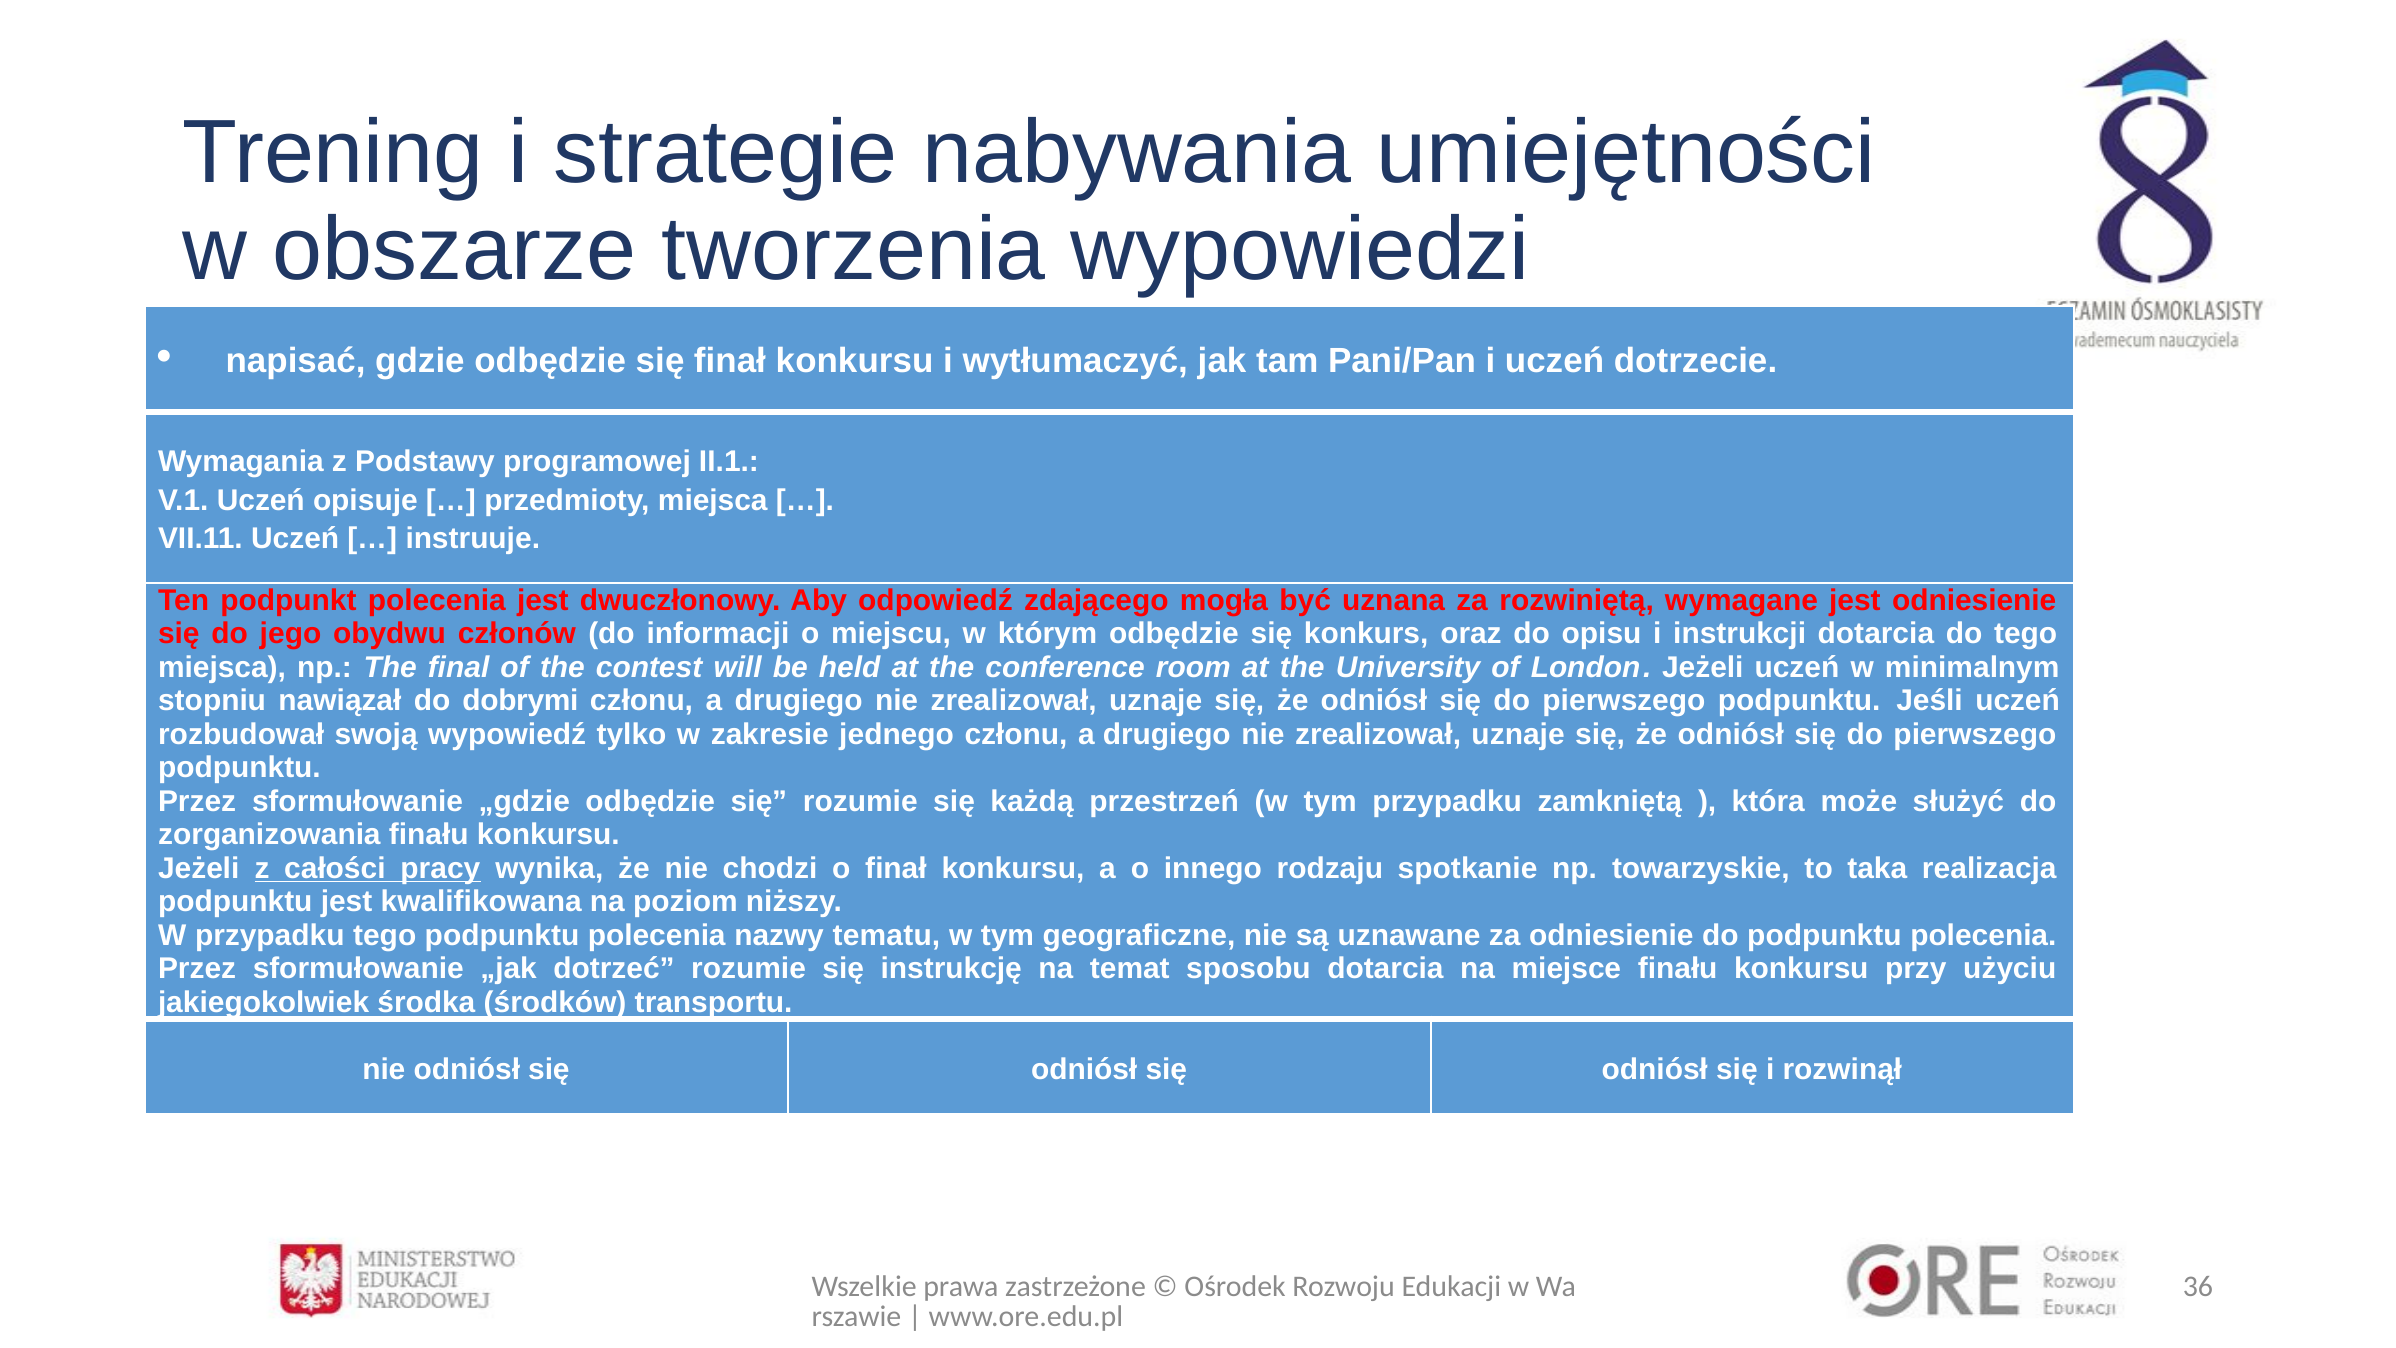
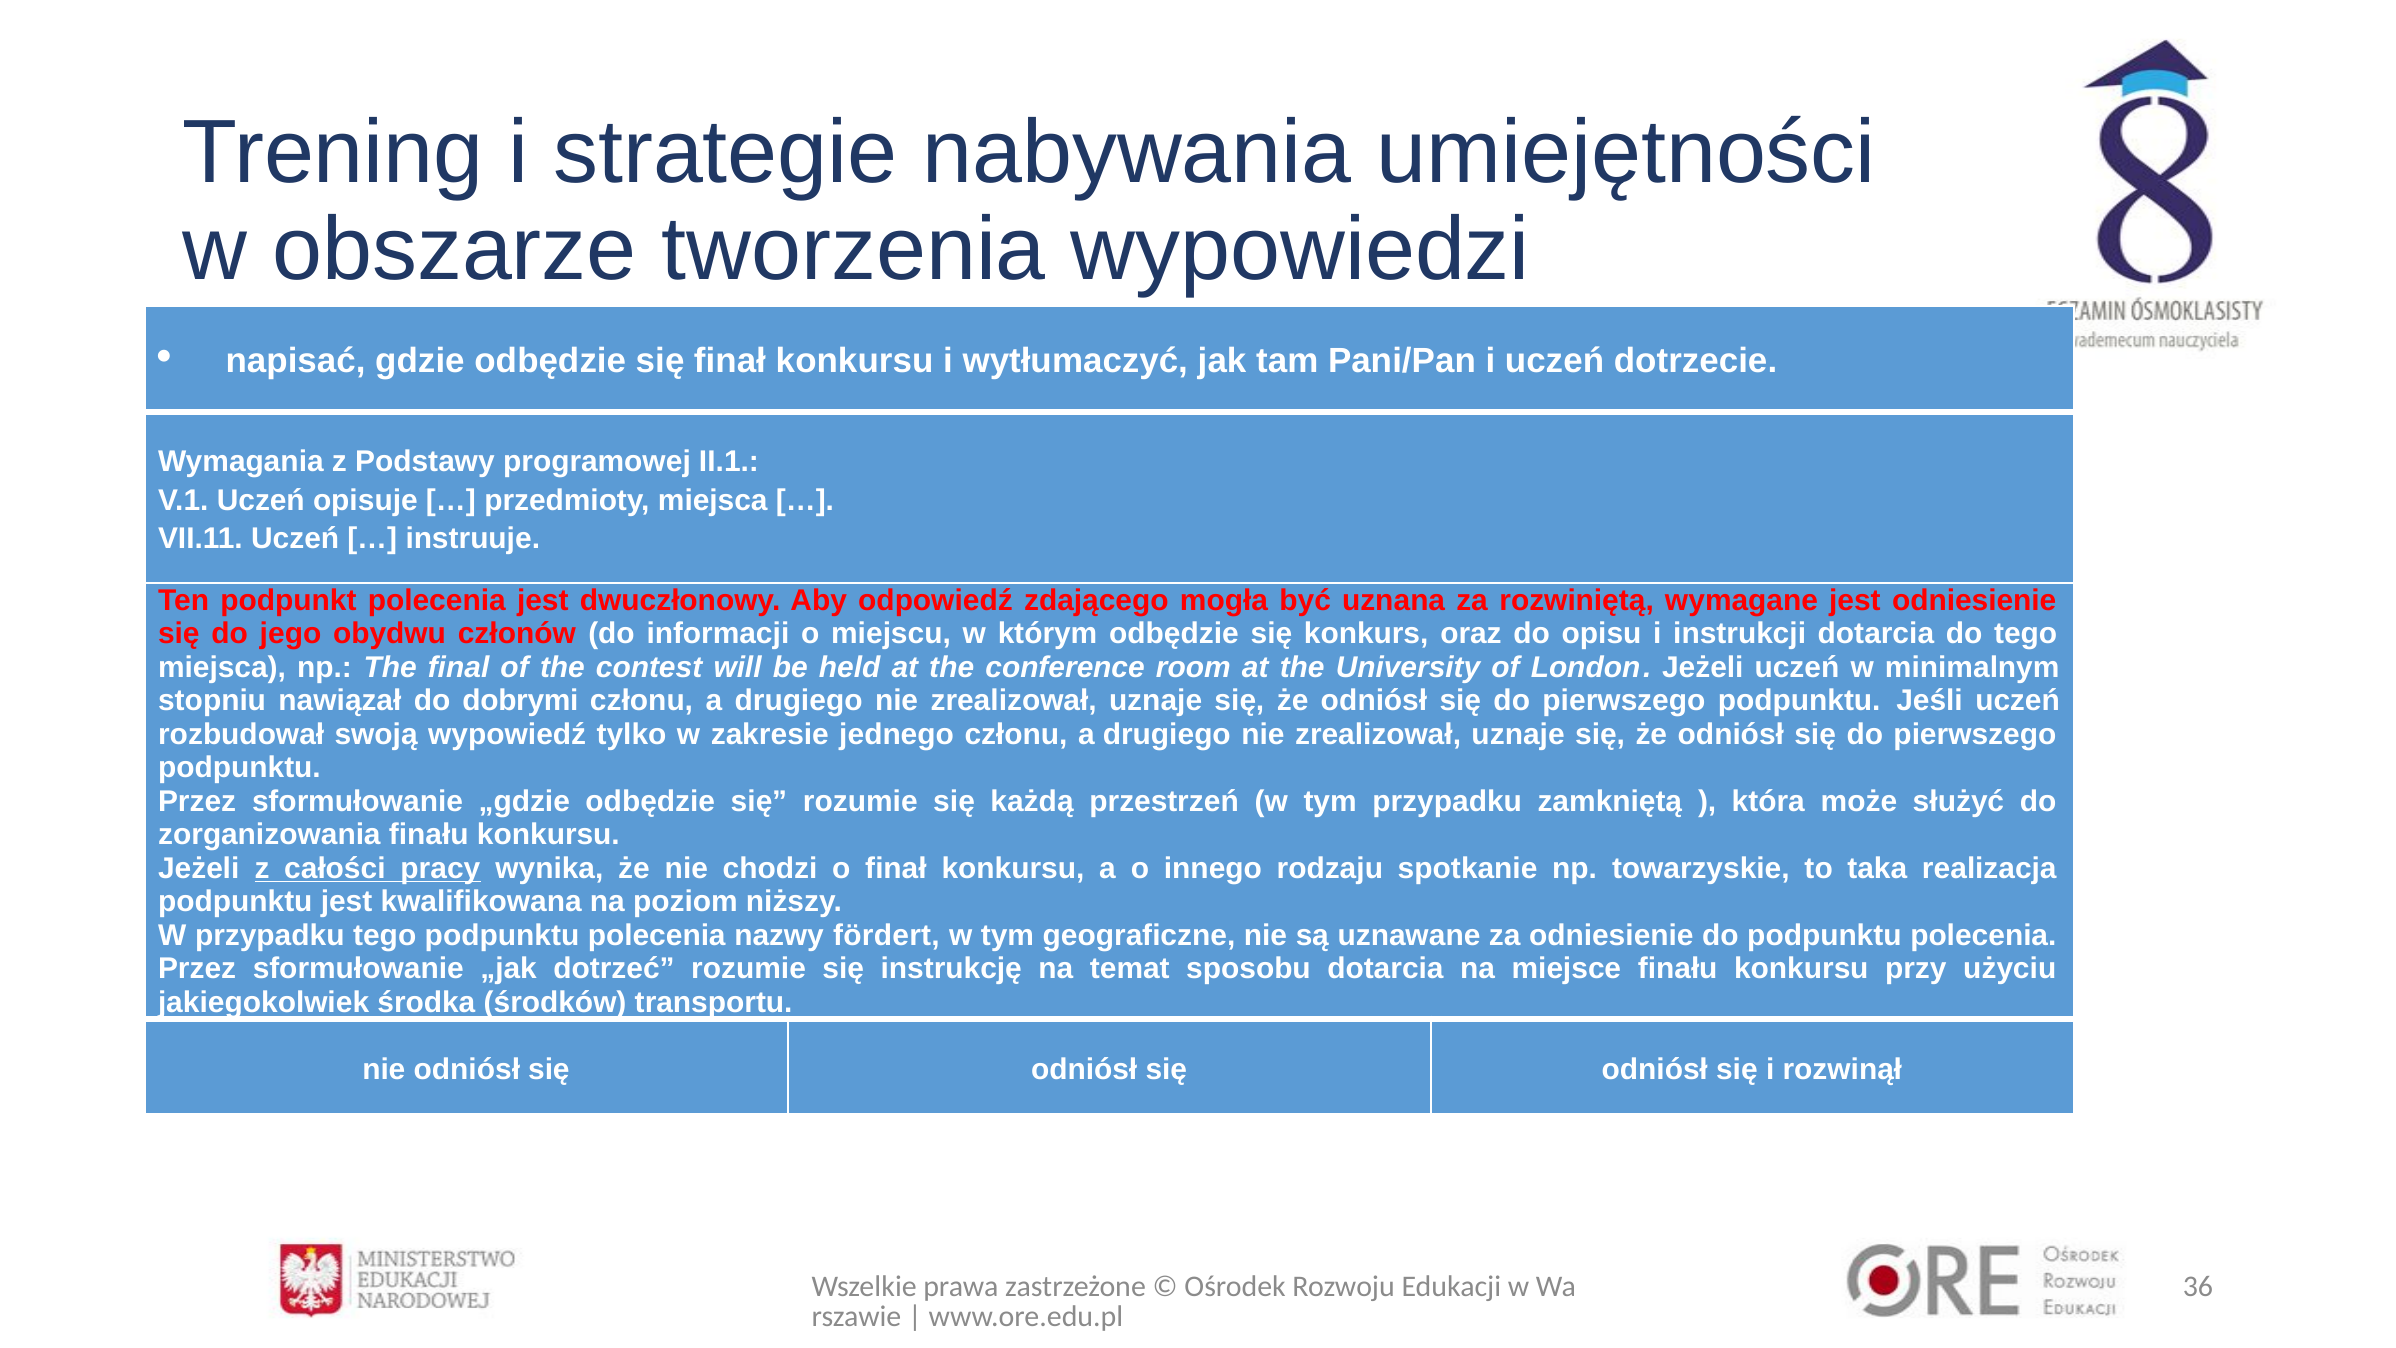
tematu: tematu -> fördert (886, 935)
